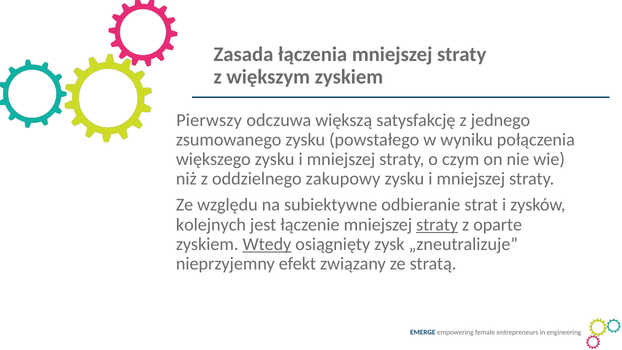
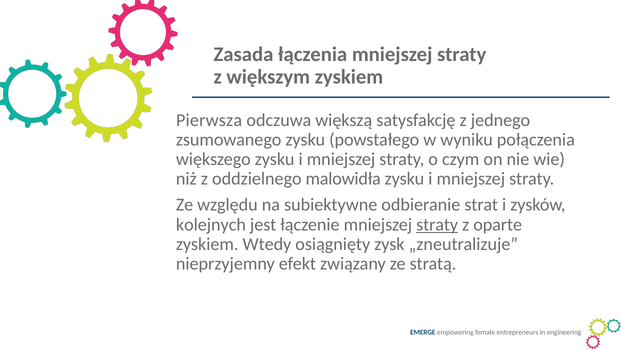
Pierwszy: Pierwszy -> Pierwsza (209, 120)
zakupowy: zakupowy -> malowidła (343, 179)
Wtedy underline: present -> none (267, 244)
